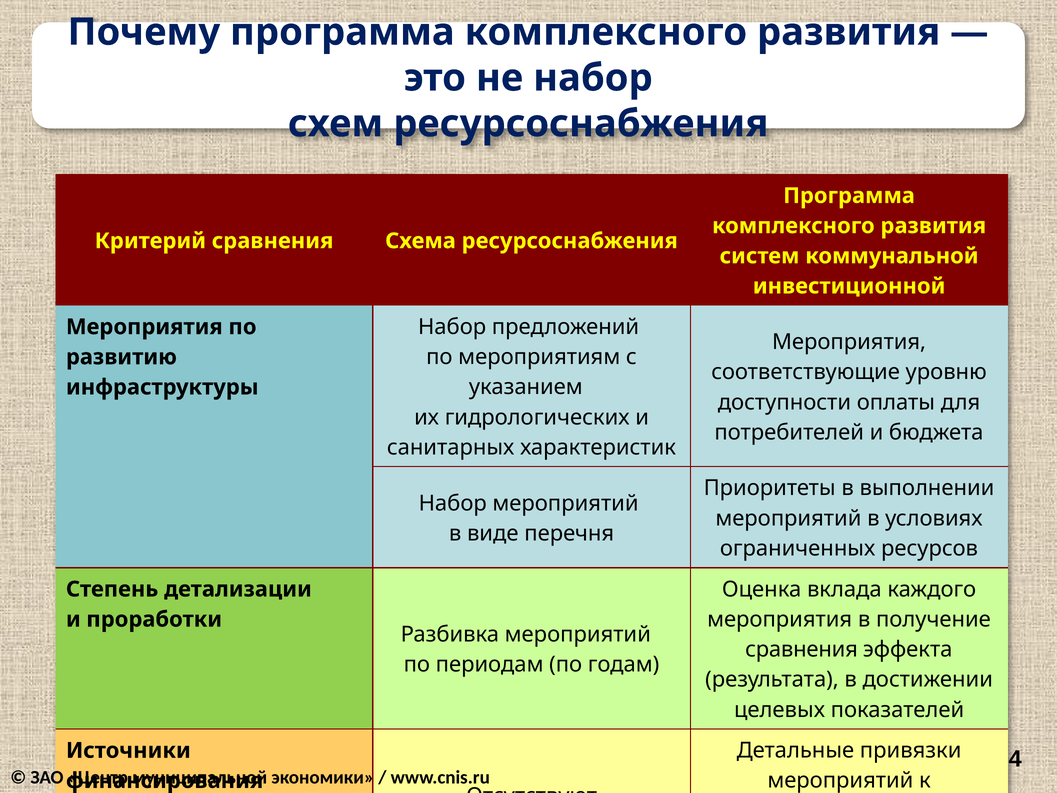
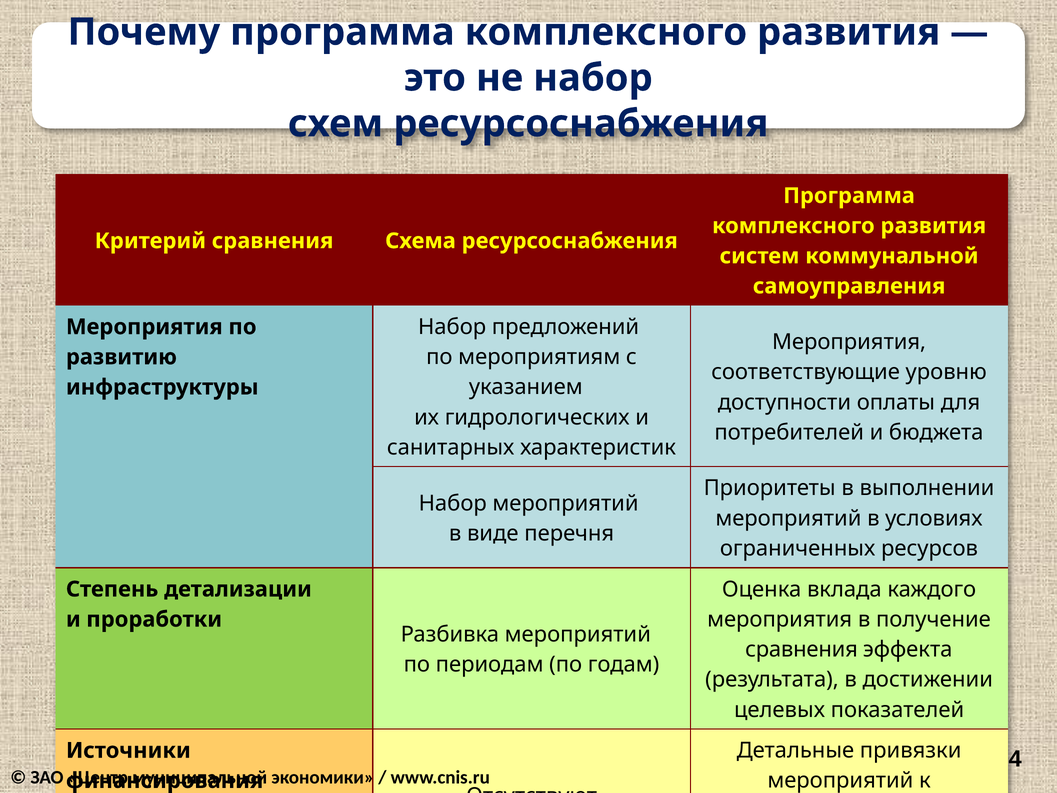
инвестиционной: инвестиционной -> самоуправления (849, 286)
